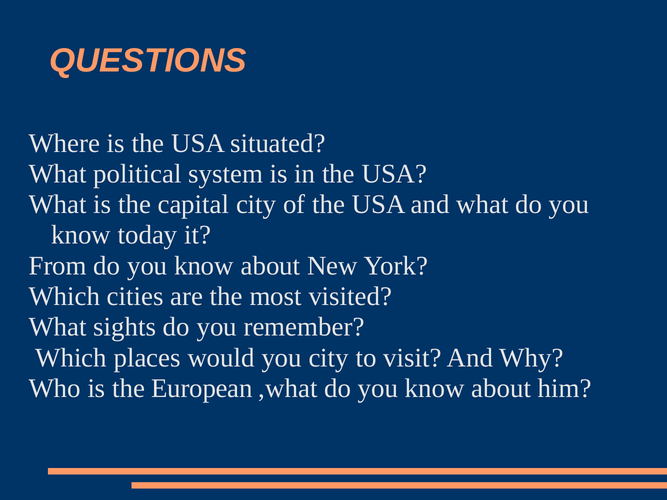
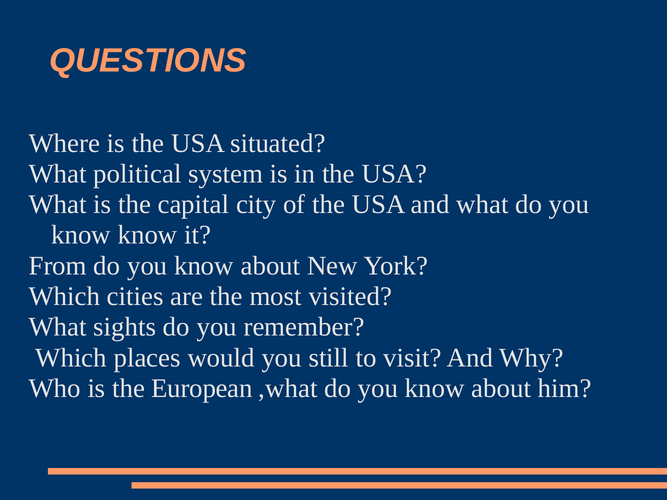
know today: today -> know (148, 235)
you city: city -> still (329, 358)
